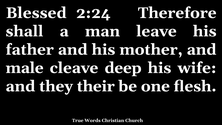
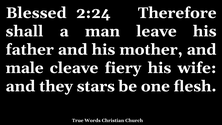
deep: deep -> fiery (123, 68)
their: their -> stars (96, 86)
